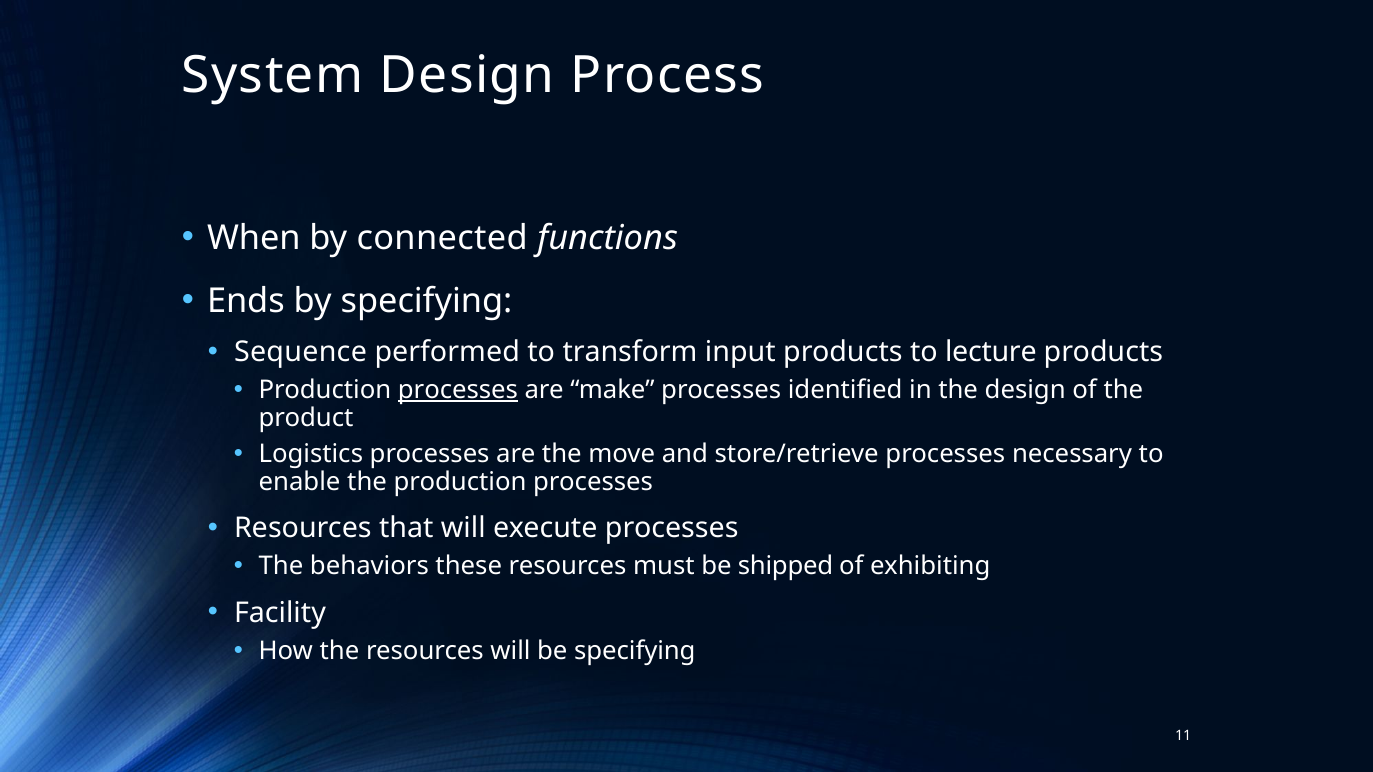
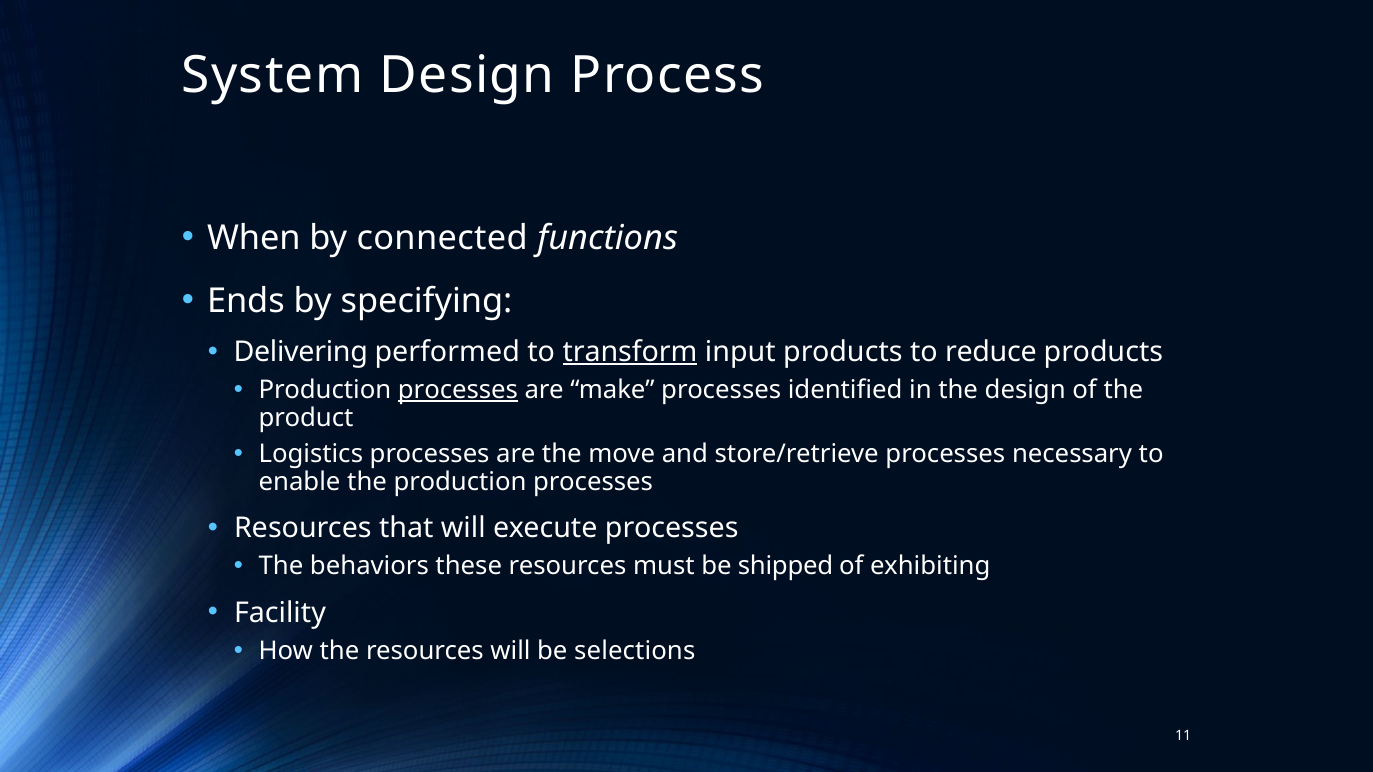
Sequence: Sequence -> Delivering (301, 352)
transform underline: none -> present (630, 352)
lecture: lecture -> reduce (991, 352)
be specifying: specifying -> selections (635, 651)
